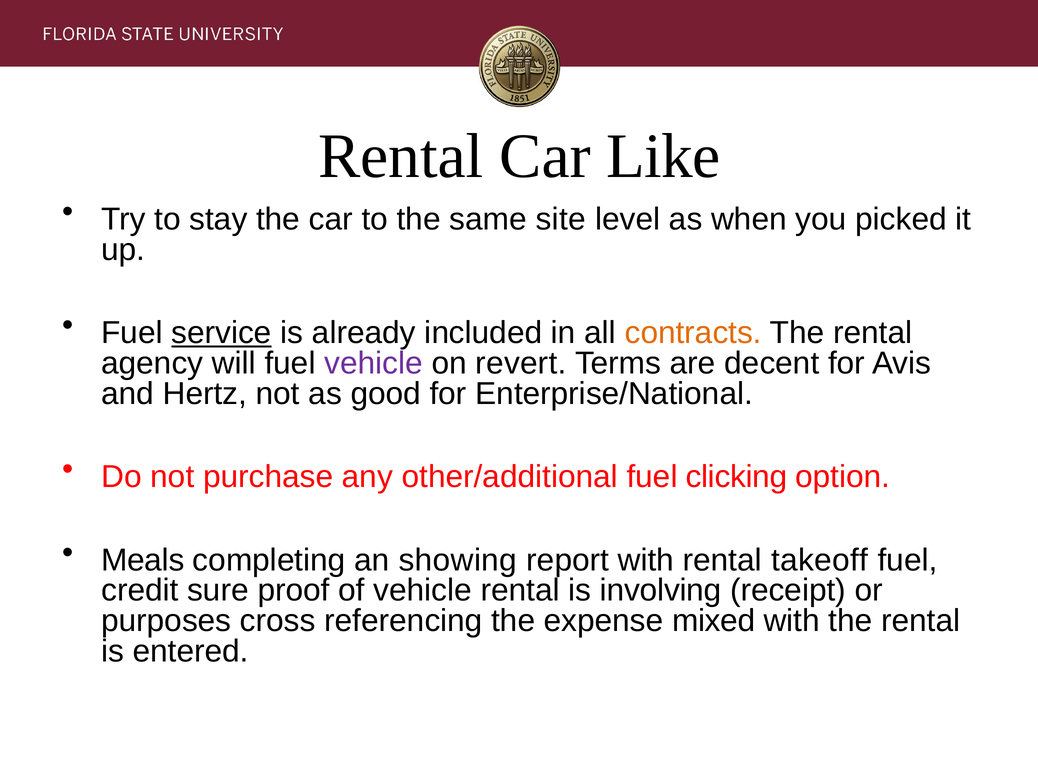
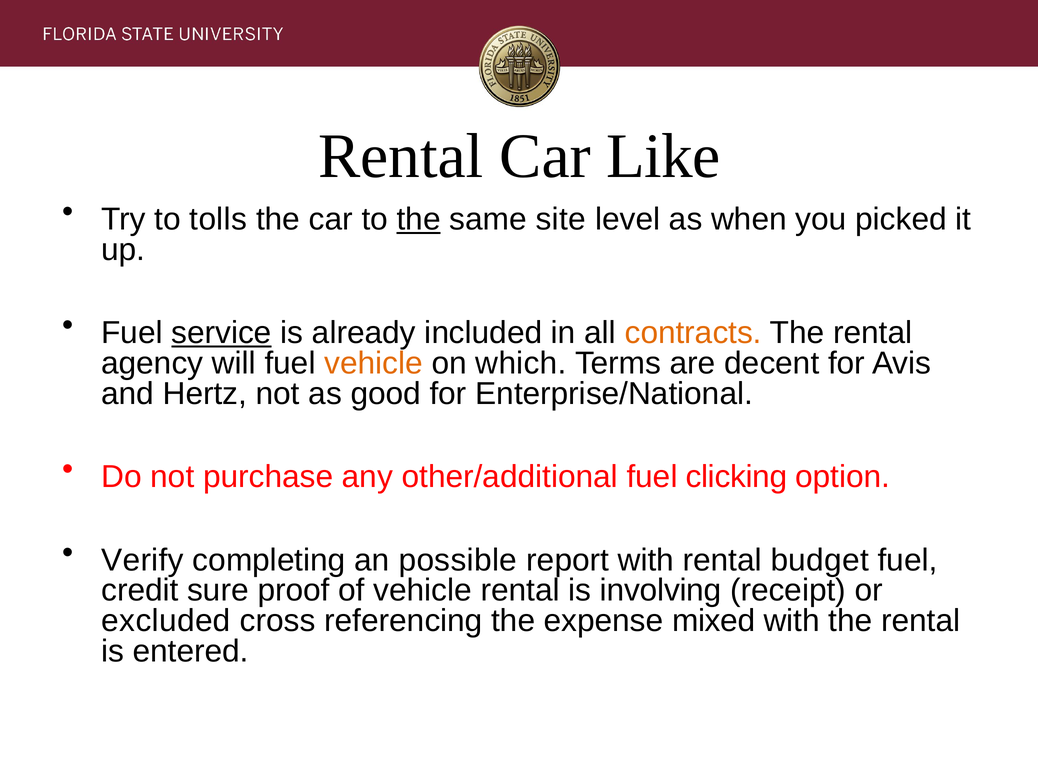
stay: stay -> tolls (218, 220)
the underline: none -> present (419, 220)
vehicle colour: purple -> orange (374, 364)
revert: revert -> which (521, 364)
Meals: Meals -> Verify (142, 560)
showing: showing -> possible (458, 560)
takeoff: takeoff -> budget (820, 560)
purposes: purposes -> excluded (166, 621)
